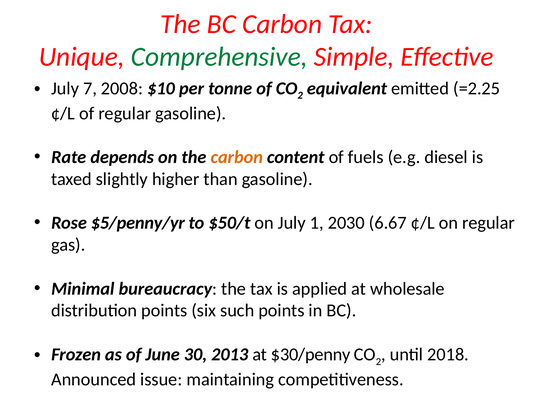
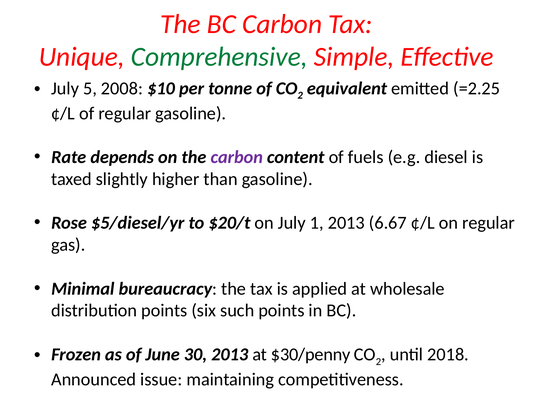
7: 7 -> 5 (90, 88)
carbon colour: orange -> purple (237, 157)
$5/penny/yr: $5/penny/yr -> $5/diesel/yr (138, 223)
$50/t: $50/t -> $20/t (229, 223)
1 2030: 2030 -> 2013 (346, 223)
